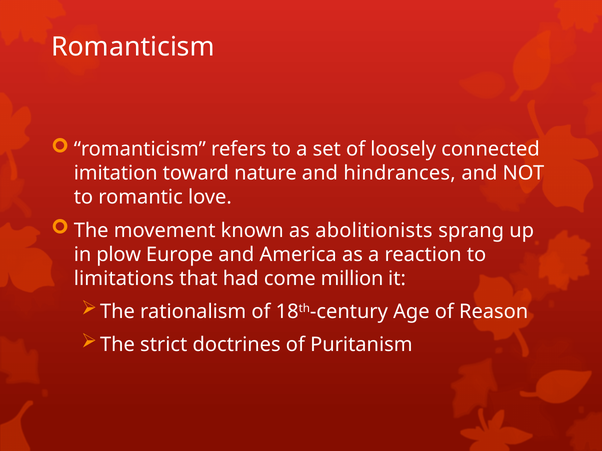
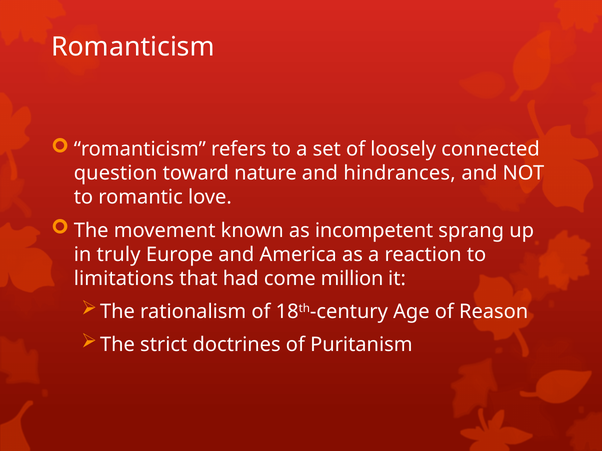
imitation: imitation -> question (116, 173)
abolitionists: abolitionists -> incompetent (374, 231)
plow: plow -> truly (119, 255)
